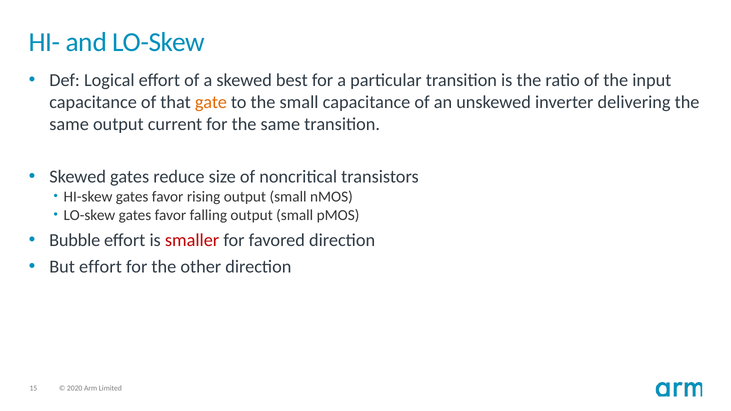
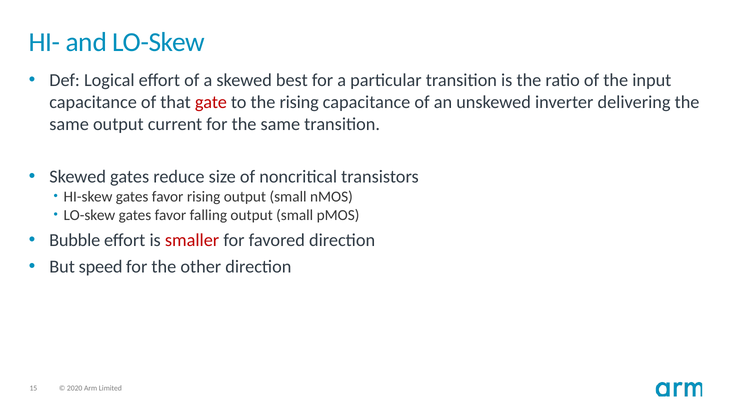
gate colour: orange -> red (211, 102)
the small: small -> rising (299, 102)
But effort: effort -> speed (101, 267)
